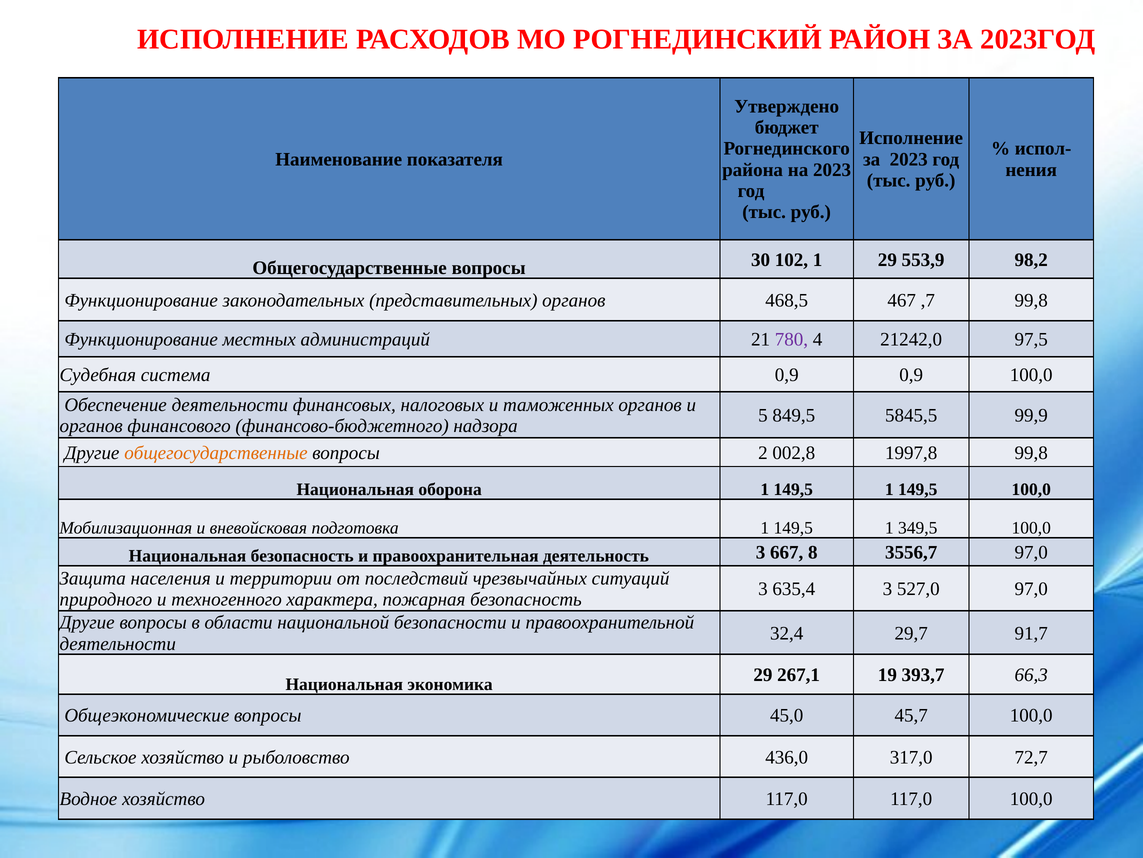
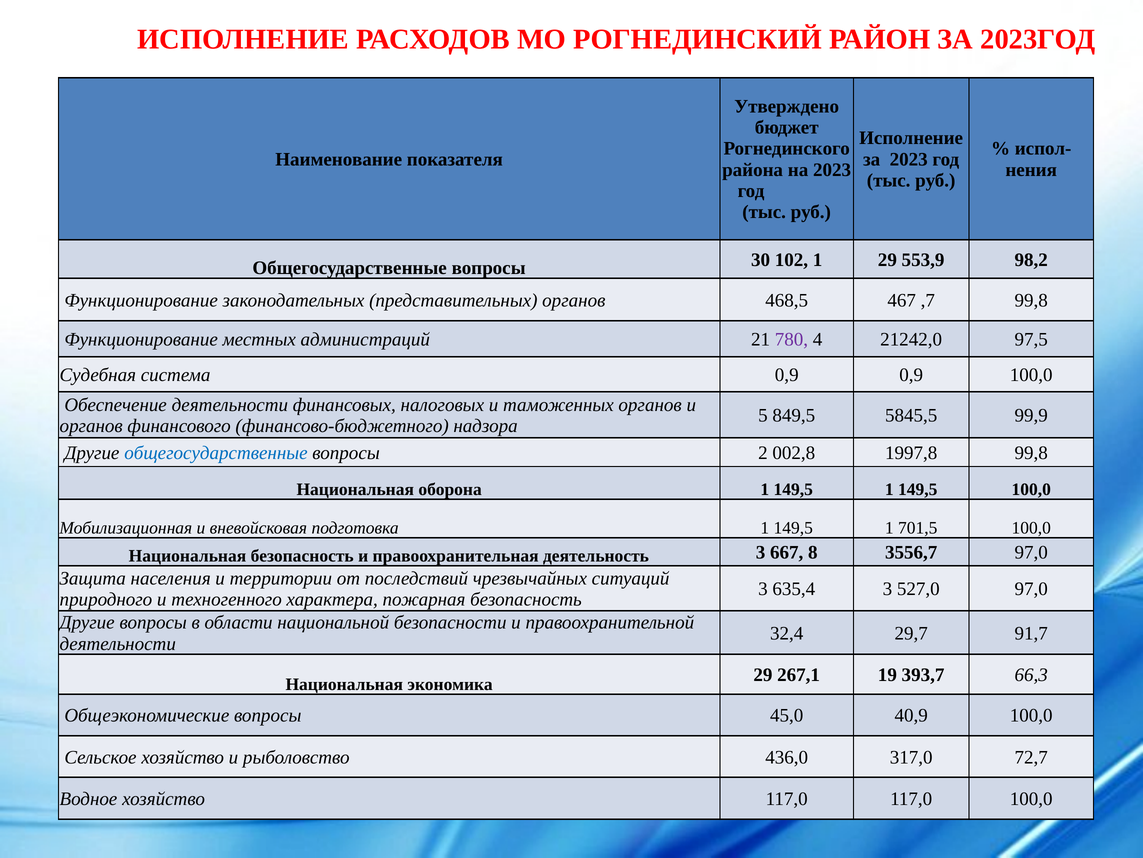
общегосударственные colour: orange -> blue (216, 452)
349,5: 349,5 -> 701,5 (918, 528)
45,7: 45,7 -> 40,9 (911, 715)
